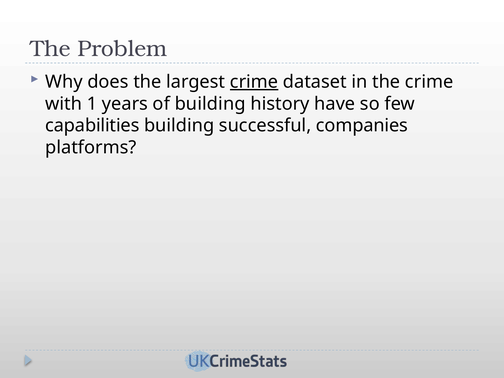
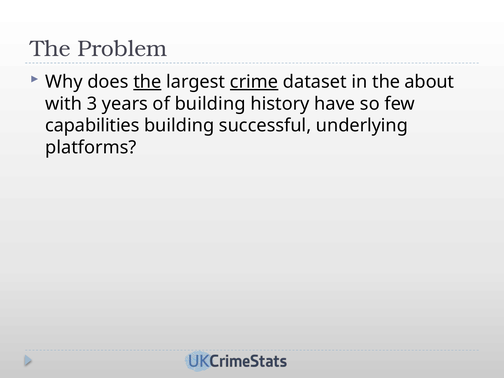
the underline: none -> present (147, 82)
the crime: crime -> about (429, 82)
1: 1 -> 3 (92, 104)
companies: companies -> underlying (362, 126)
